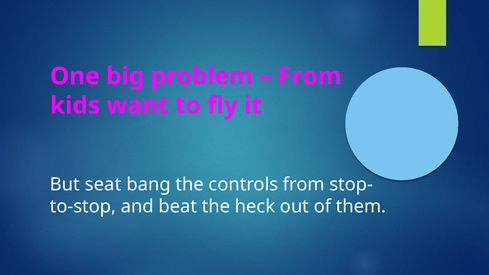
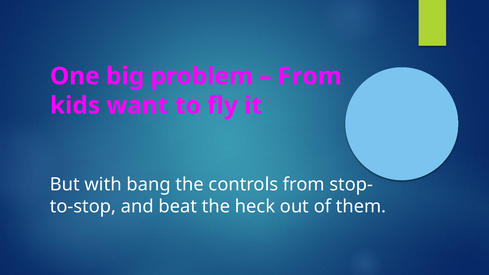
seat: seat -> with (103, 184)
